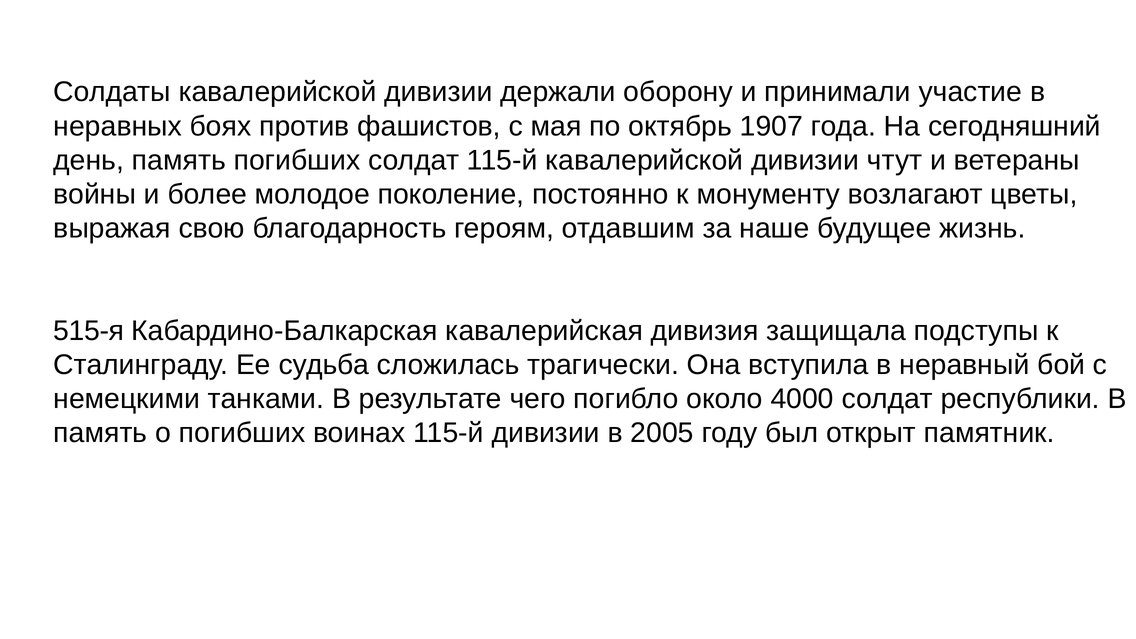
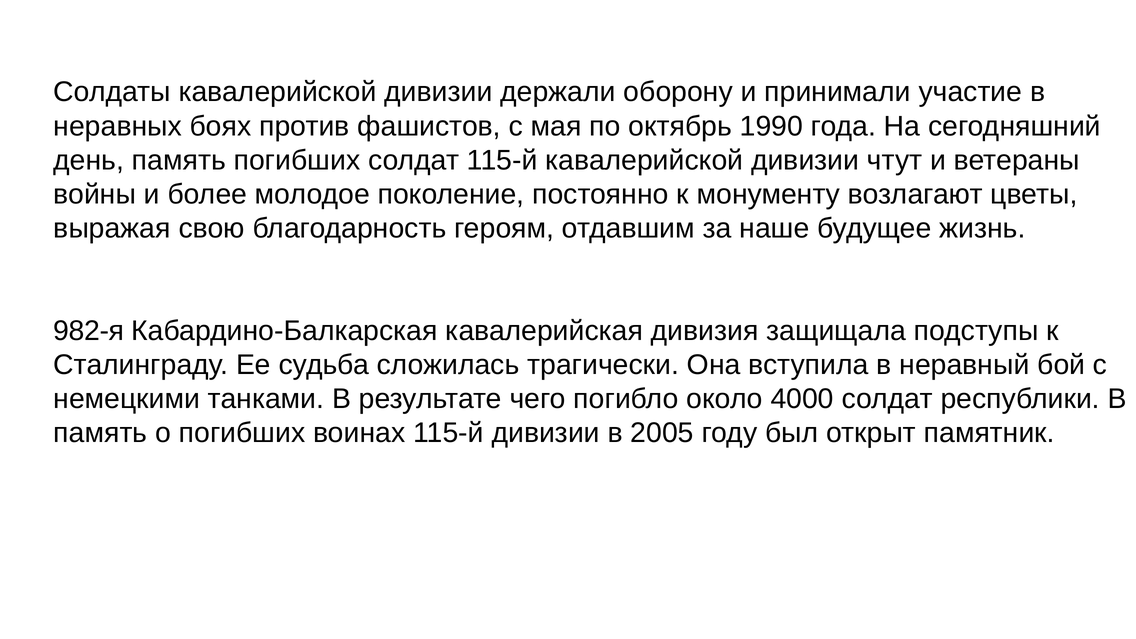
1907: 1907 -> 1990 (771, 126)
515-я: 515-я -> 982-я (89, 331)
